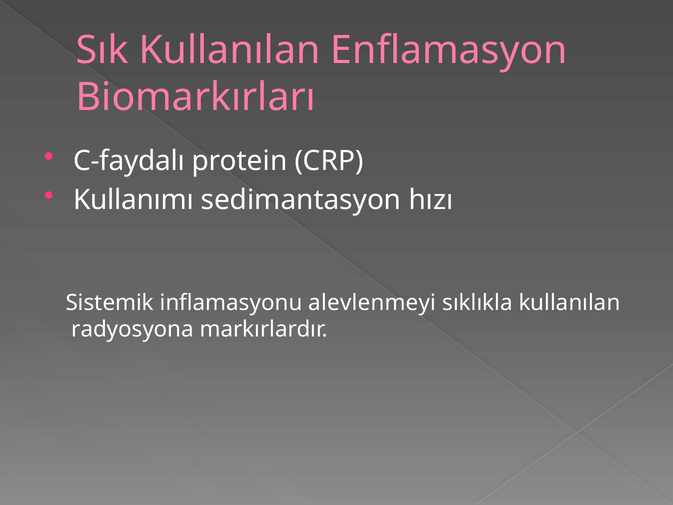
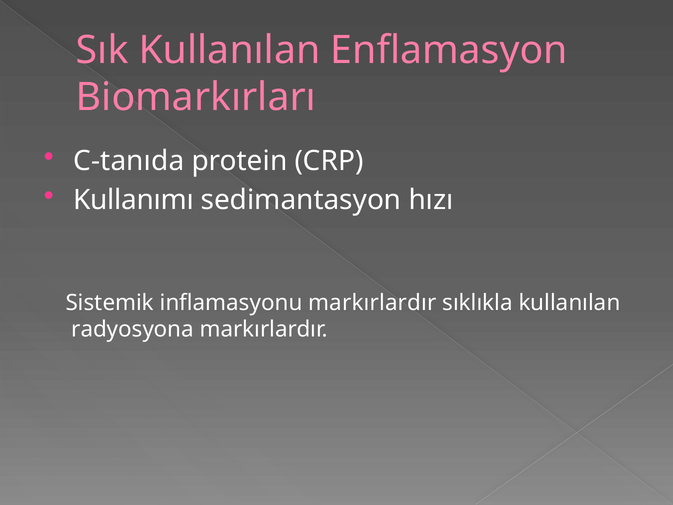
C-faydalı: C-faydalı -> C-tanıda (129, 161)
inflamasyonu alevlenmeyi: alevlenmeyi -> markırlardır (372, 302)
